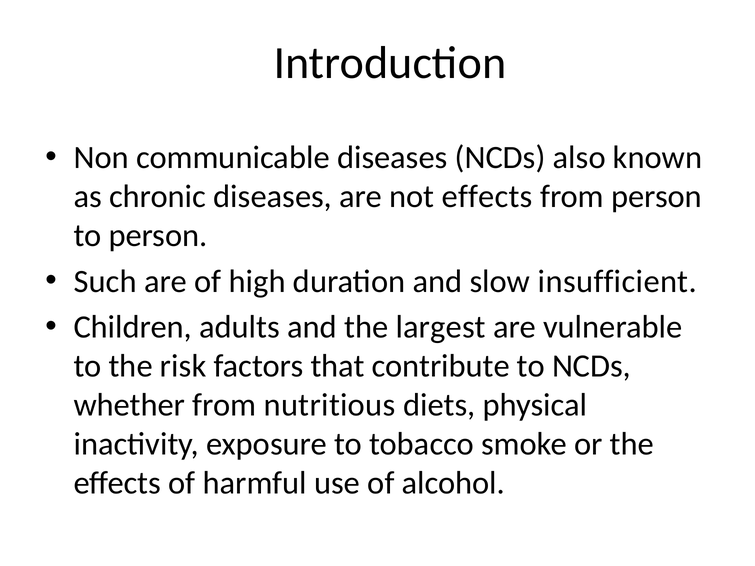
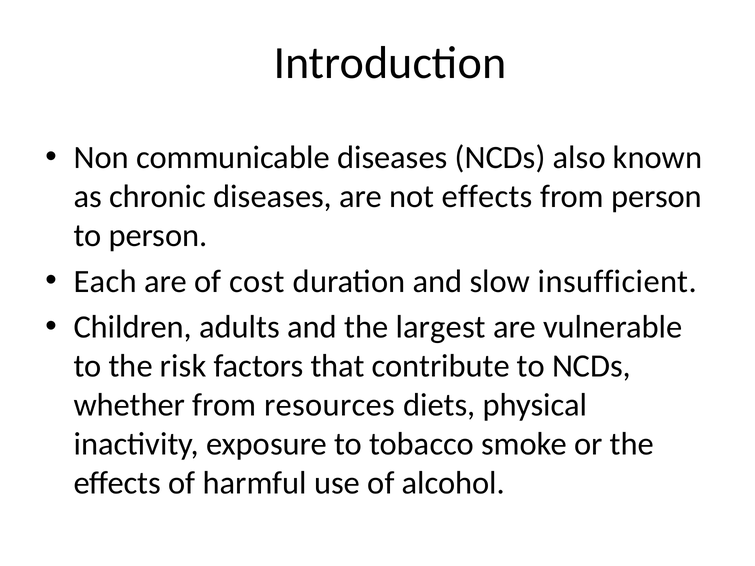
Such: Such -> Each (105, 281)
high: high -> cost (257, 281)
nutritious: nutritious -> resources (330, 405)
